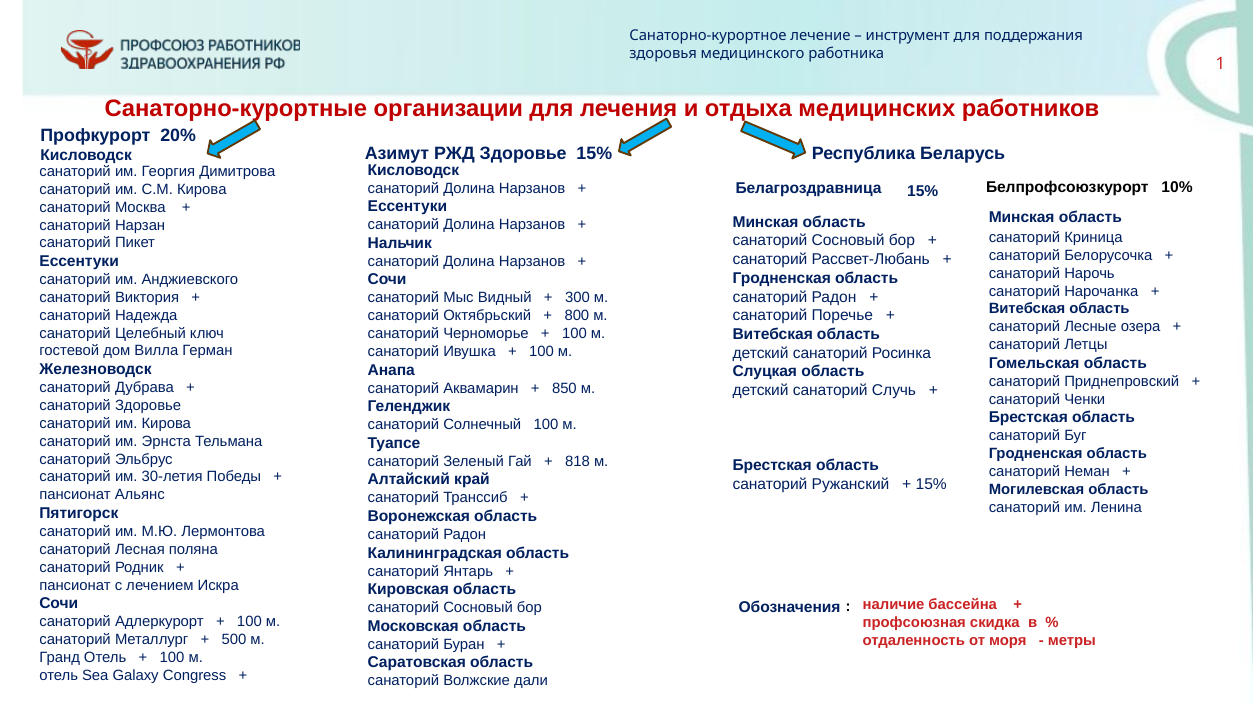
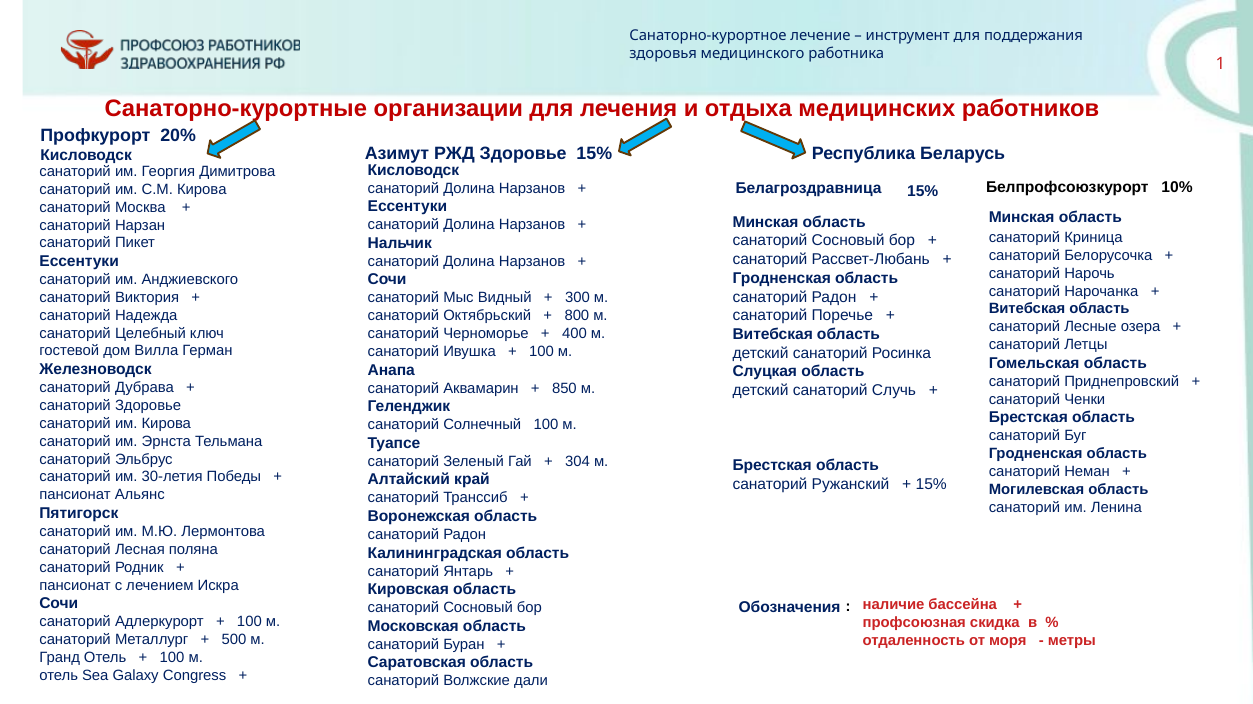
100: 100 -> 400 (574, 334)
818: 818 -> 304 (578, 462)
